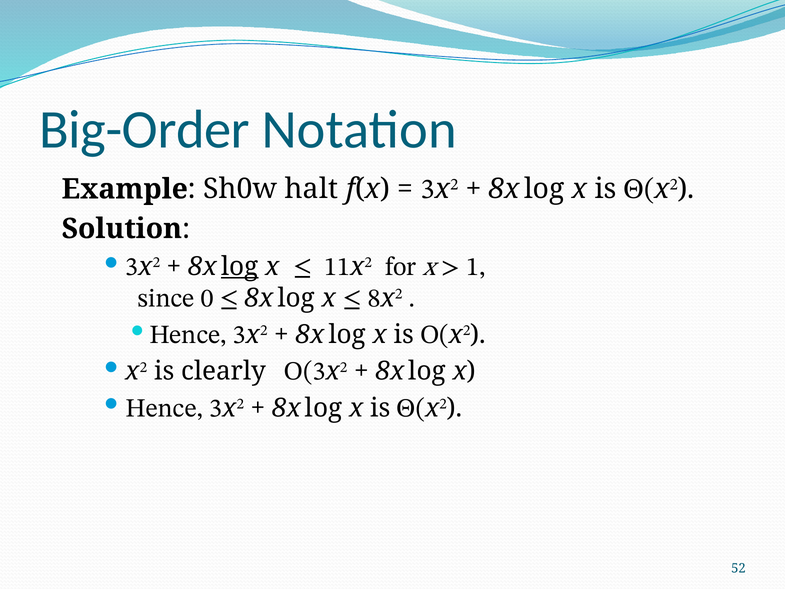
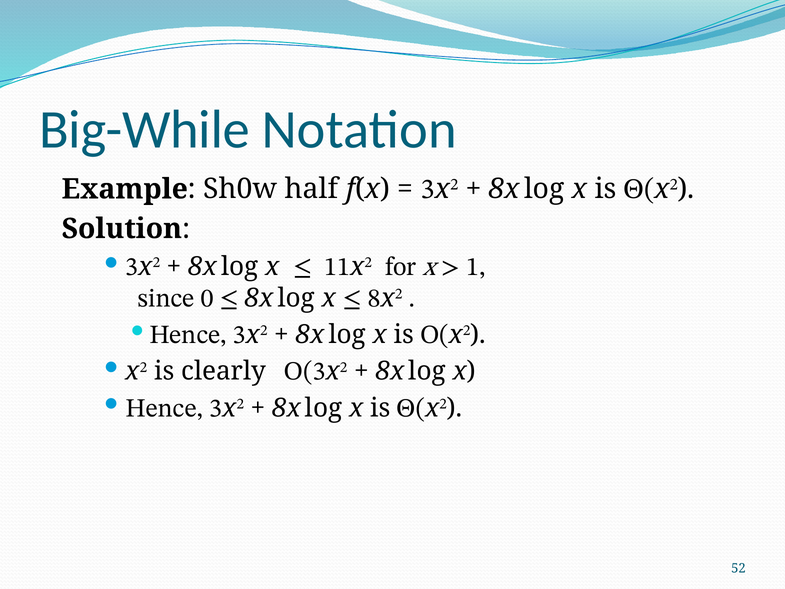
Big-Order: Big-Order -> Big-While (145, 130)
halt: halt -> half (311, 189)
log underline: present -> none (240, 266)
